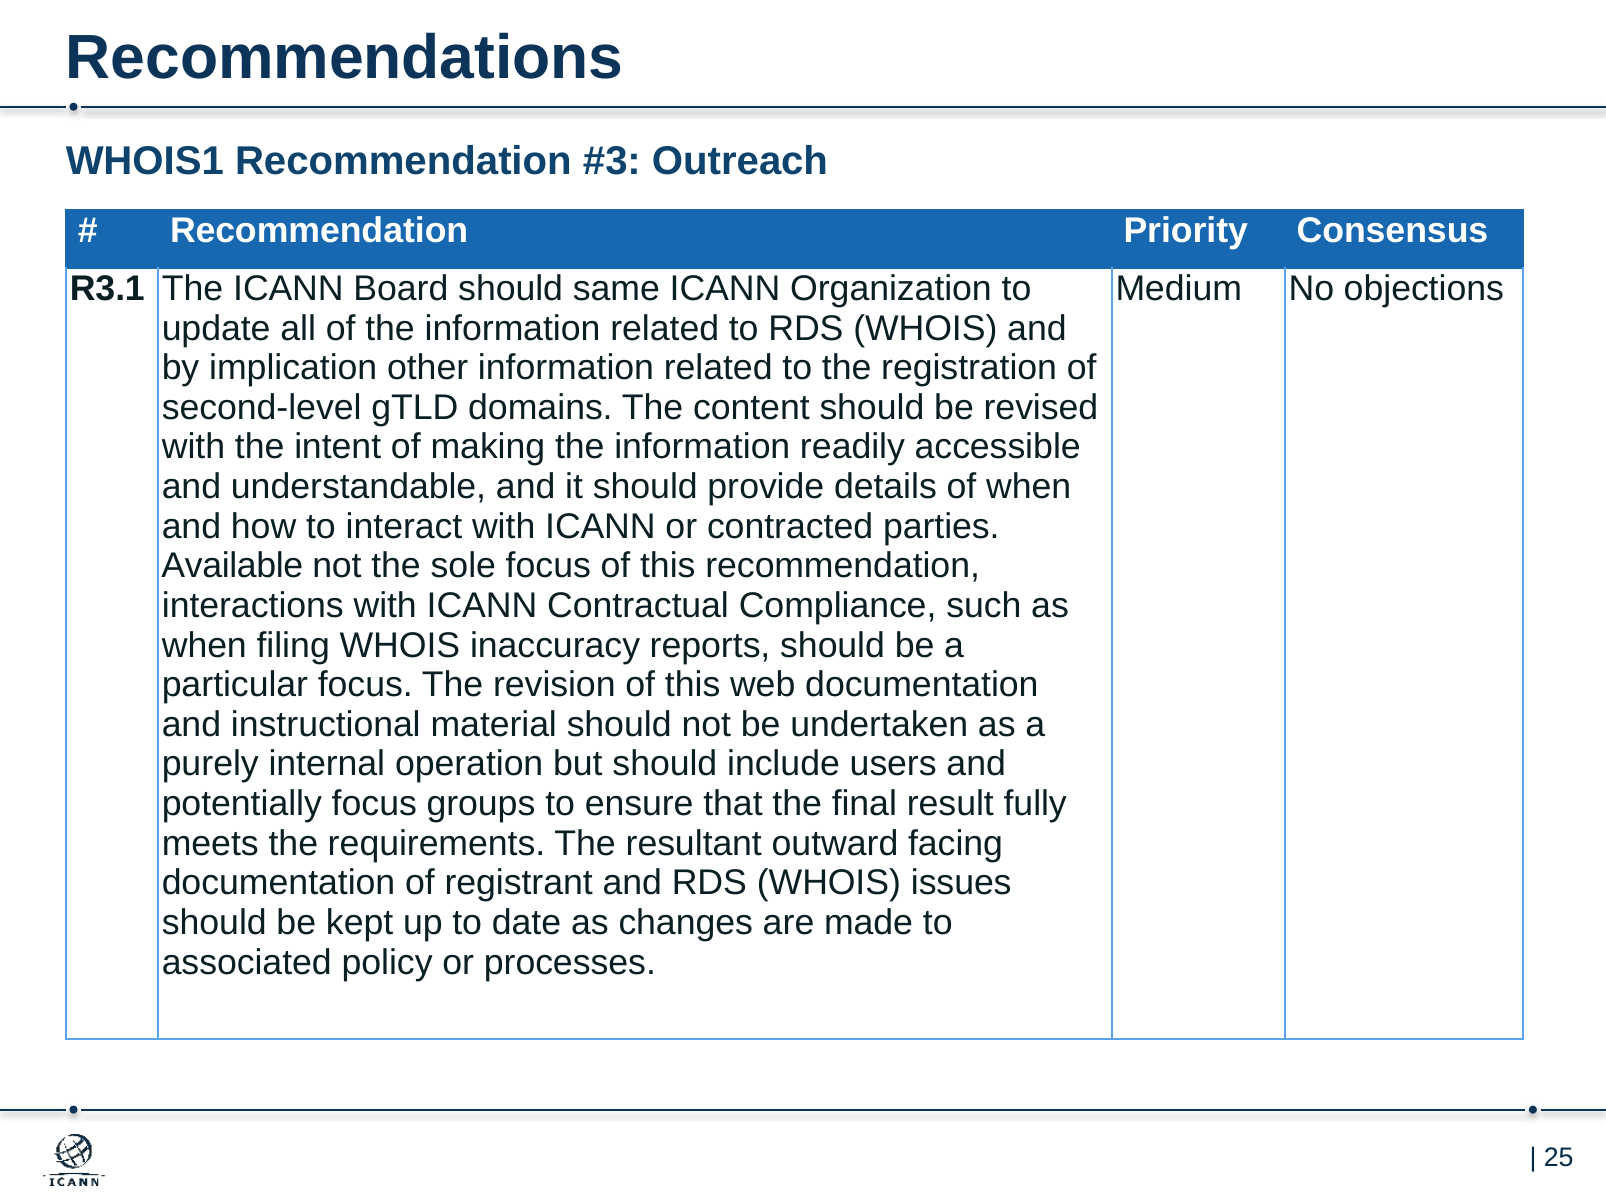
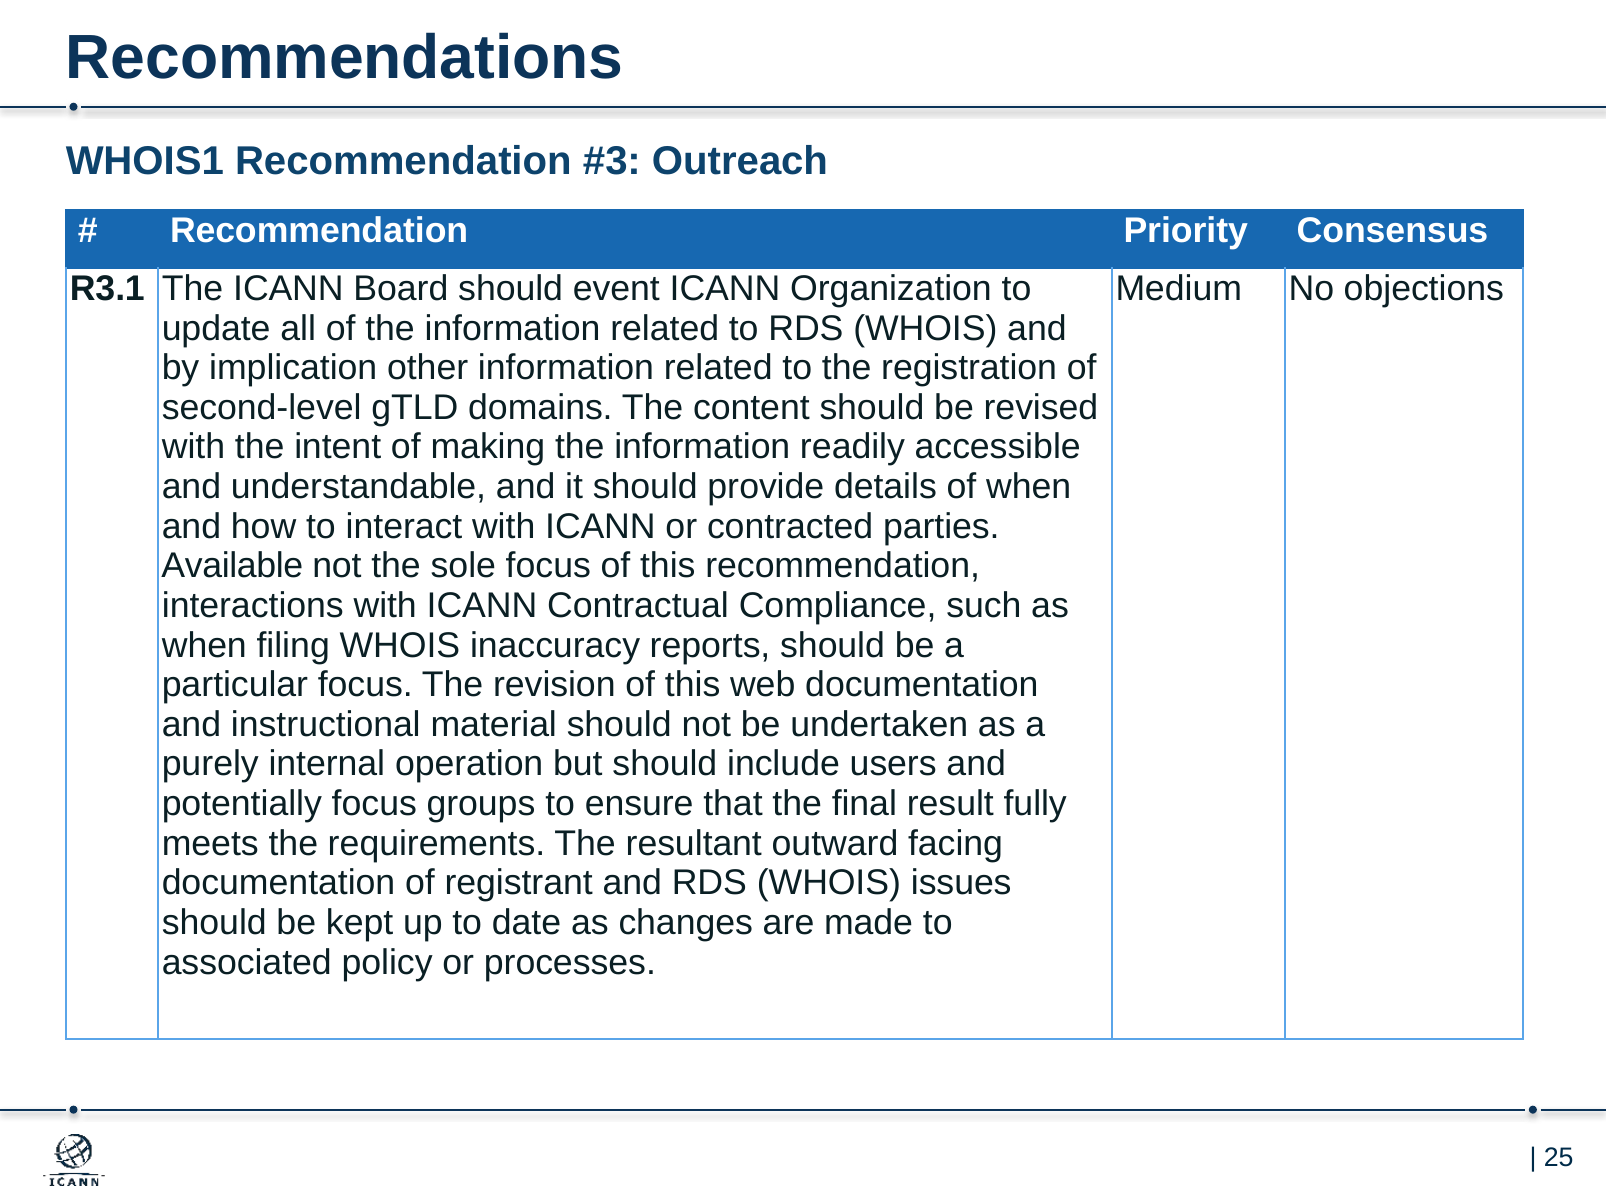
same: same -> event (616, 289)
